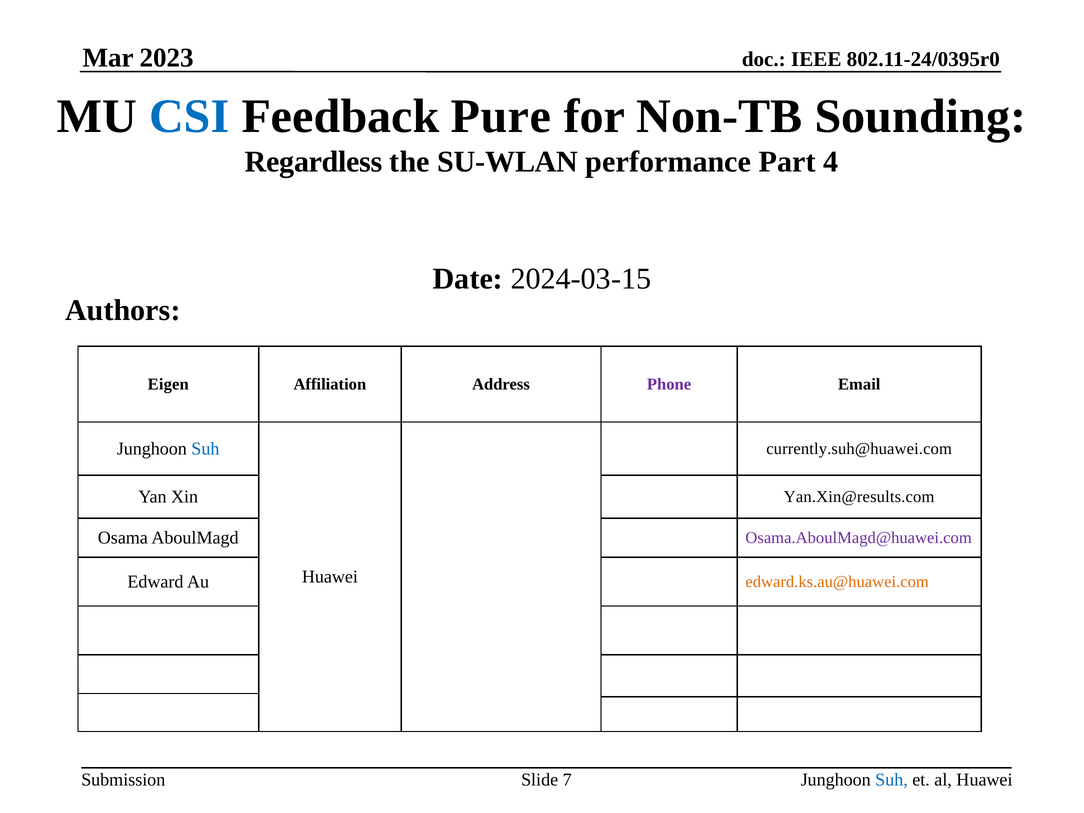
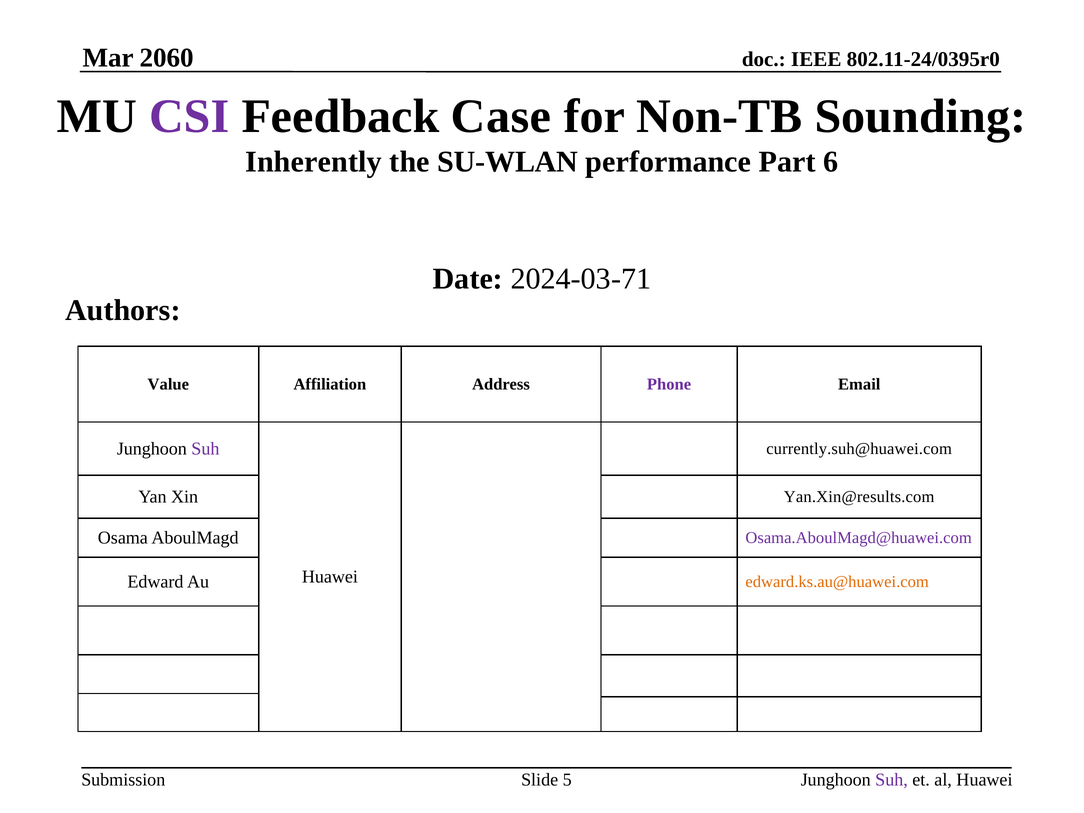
2023: 2023 -> 2060 (167, 58)
CSI colour: blue -> purple (189, 116)
Pure: Pure -> Case (501, 116)
Regardless: Regardless -> Inherently (314, 162)
4: 4 -> 6 (831, 162)
2024-03-15: 2024-03-15 -> 2024-03-71 (581, 279)
Eigen: Eigen -> Value (168, 384)
Suh colour: blue -> purple (205, 449)
7: 7 -> 5 (567, 780)
Suh colour: blue -> purple (892, 780)
